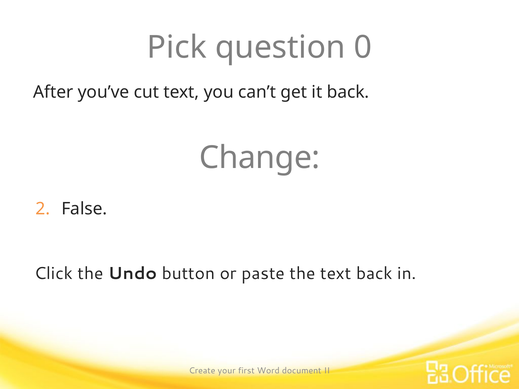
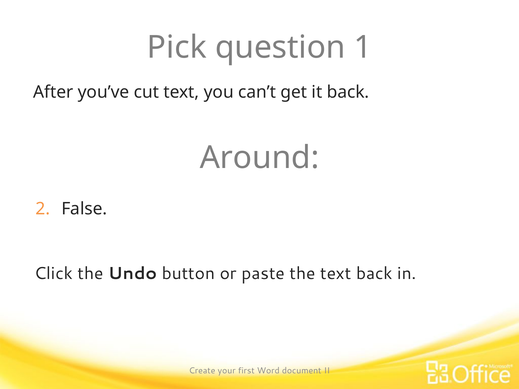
0: 0 -> 1 (363, 47)
Change: Change -> Around (259, 158)
